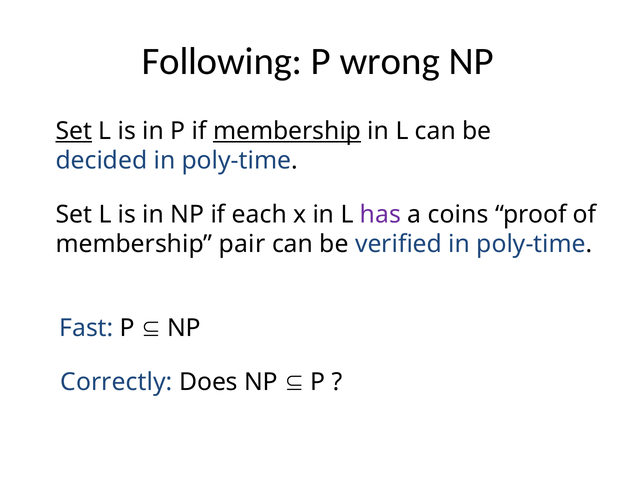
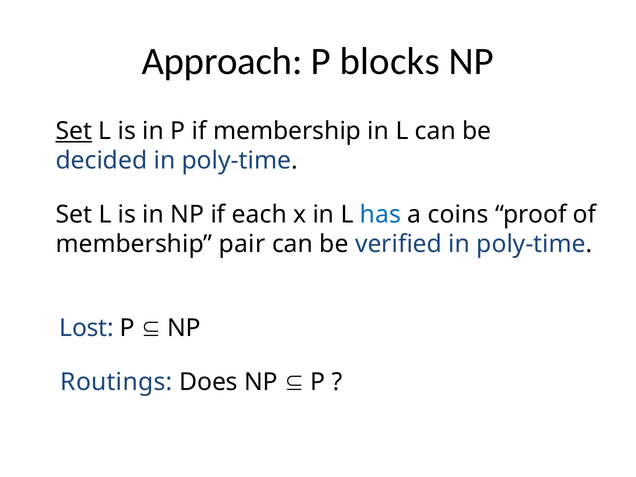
Following: Following -> Approach (222, 62)
wrong: wrong -> blocks (390, 62)
membership underline: present -> none (287, 131)
has colour: purple -> blue (380, 215)
Fast: Fast -> Lost (87, 328)
Correctly: Correctly -> Routings (116, 382)
